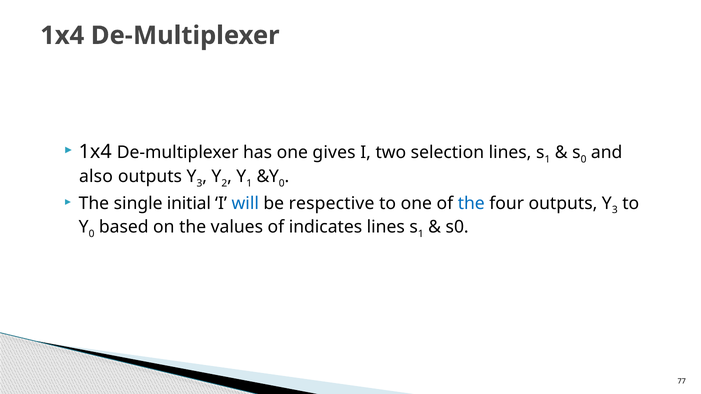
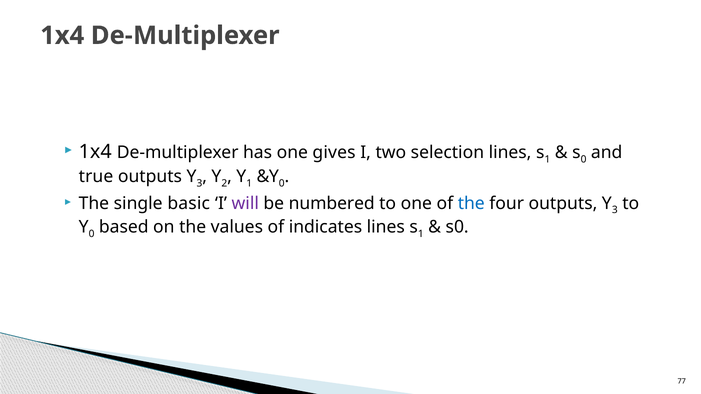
also: also -> true (96, 177)
initial: initial -> basic (189, 203)
will colour: blue -> purple (245, 203)
respective: respective -> numbered (332, 203)
